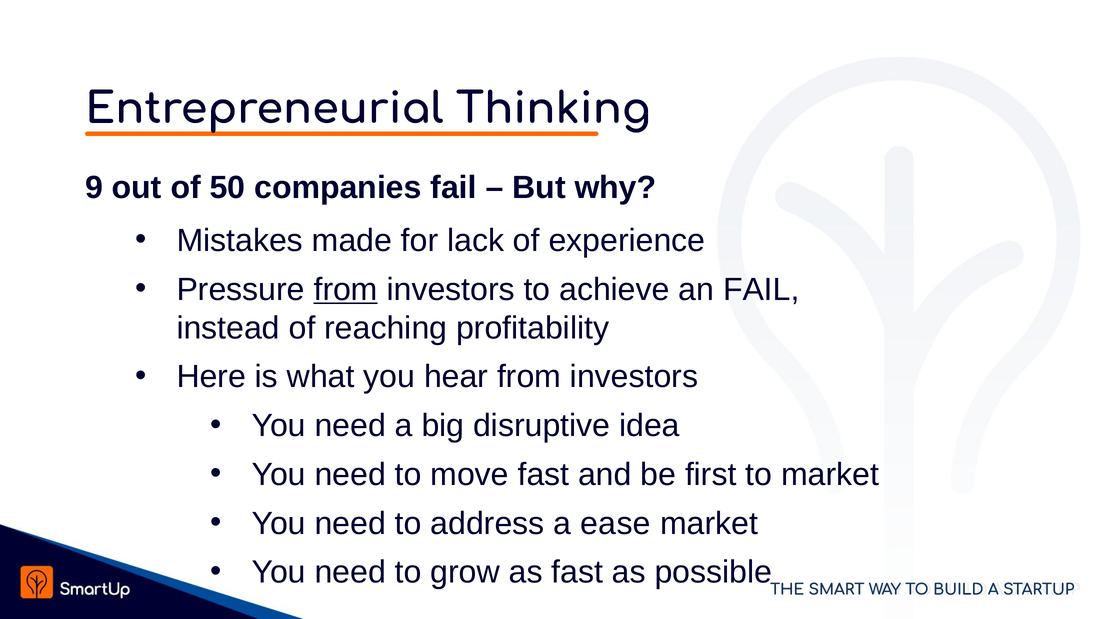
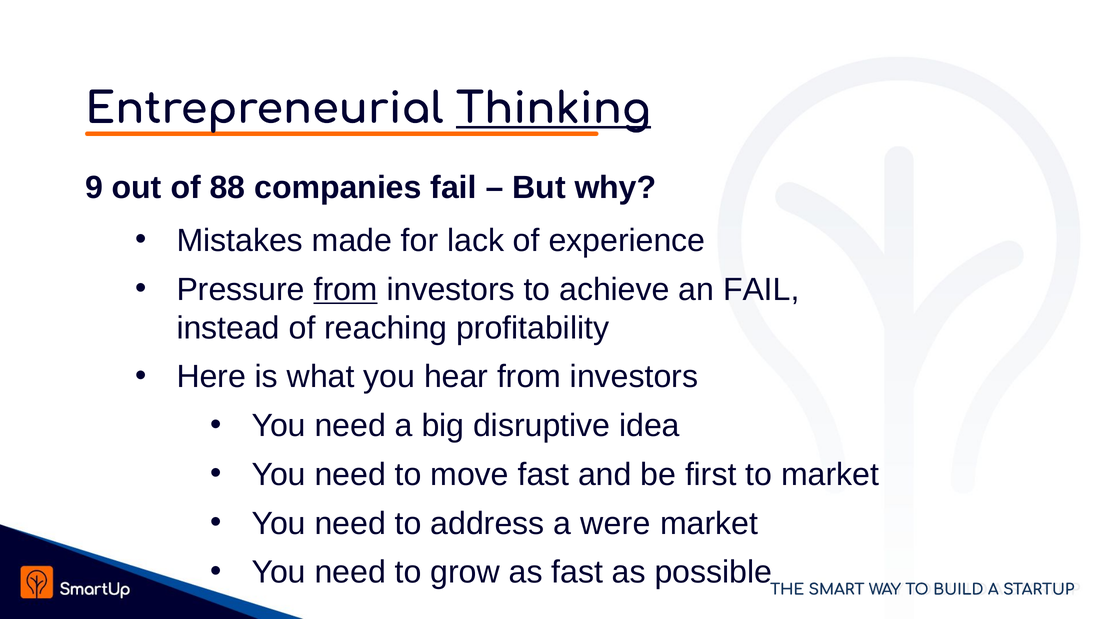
Thinking underline: none -> present (553, 109)
50: 50 -> 88 (227, 188)
ease: ease -> were (615, 524)
